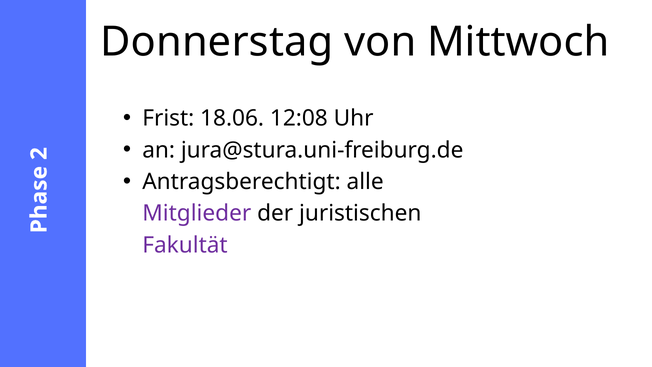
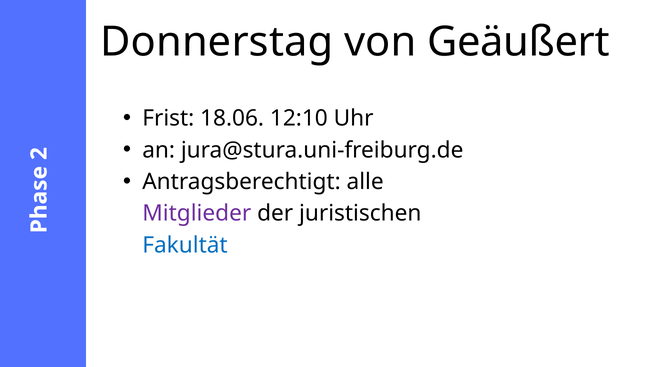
Mittwoch: Mittwoch -> Geäußert (518, 42)
12:08: 12:08 -> 12:10 (299, 118)
Fakultät colour: purple -> blue (185, 245)
